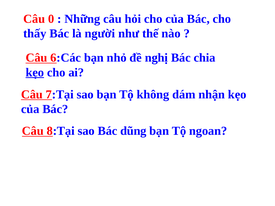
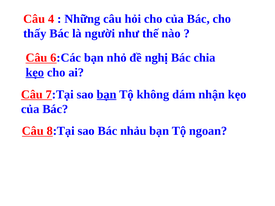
0: 0 -> 4 (51, 19)
bạn underline: none -> present (107, 95)
dũng: dũng -> nhảu (133, 131)
